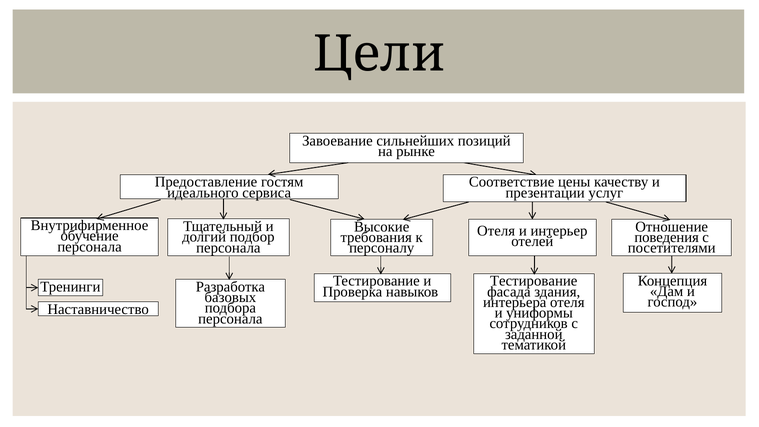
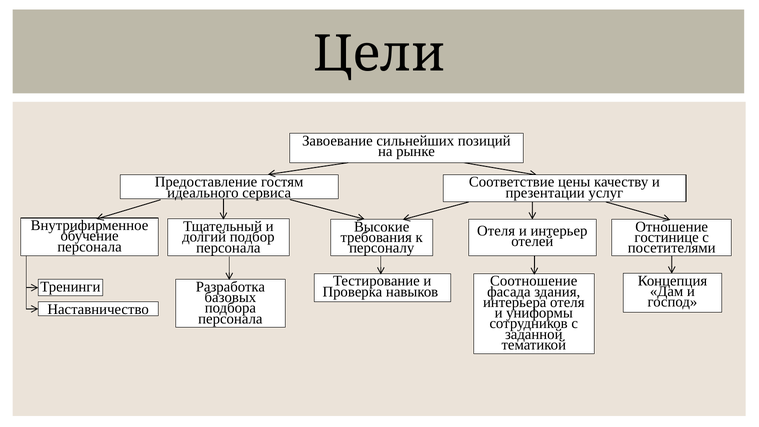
поведения: поведения -> гостинице (667, 237)
Тестирование: Тестирование -> Соотношение (534, 281)
